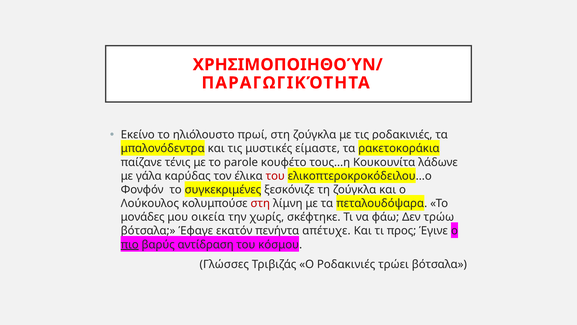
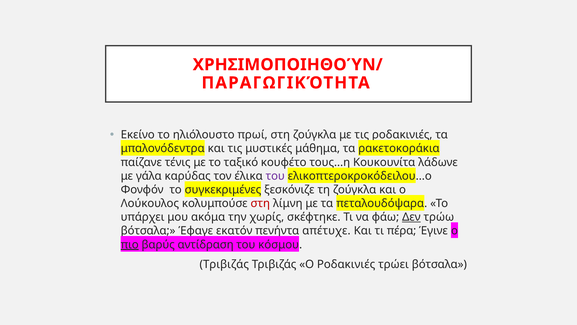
είμαστε: είμαστε -> μάθημα (318, 148)
parole: parole -> ταξικό (241, 162)
του colour: red -> purple (275, 176)
μονάδες: μονάδες -> υπάρχει (143, 217)
οικεία: οικεία -> ακόμα (208, 217)
Δεν underline: none -> present (411, 217)
προς: προς -> πέρα (402, 231)
Γλώσσες: Γλώσσες -> Τριβιζάς (224, 264)
